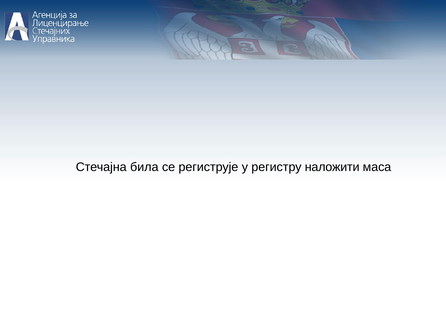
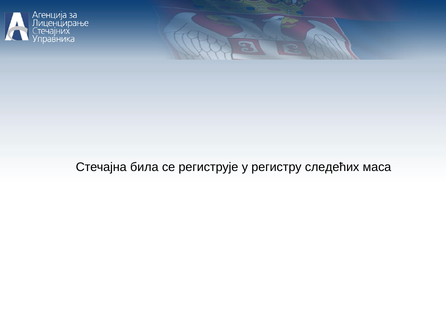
наложити: наложити -> следећих (332, 167)
